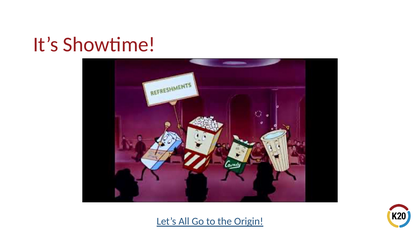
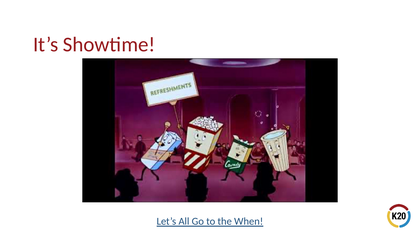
Origin: Origin -> When (249, 222)
